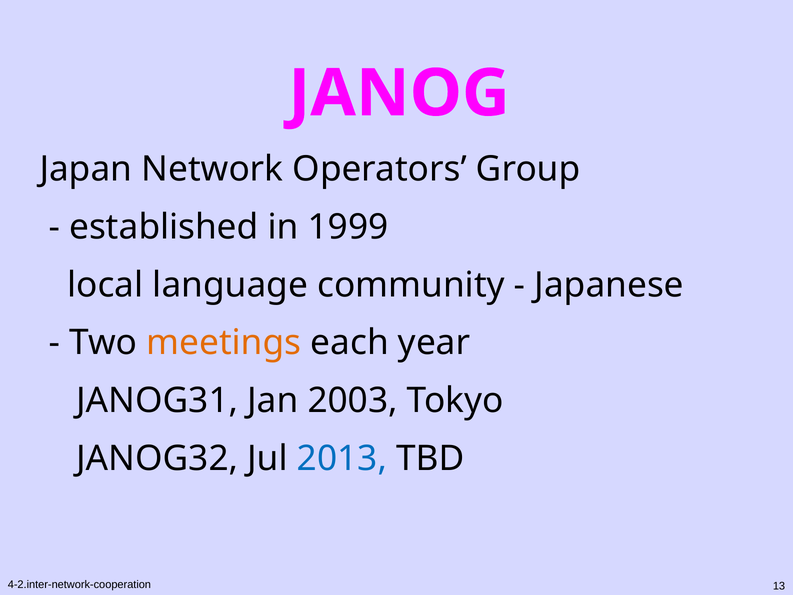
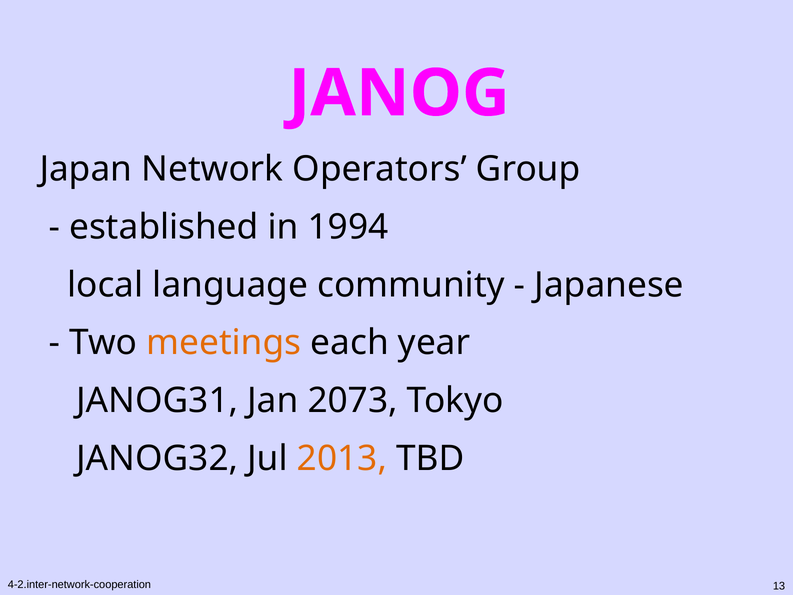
1999: 1999 -> 1994 (348, 227)
2003: 2003 -> 2073 (353, 401)
2013 colour: blue -> orange (342, 458)
